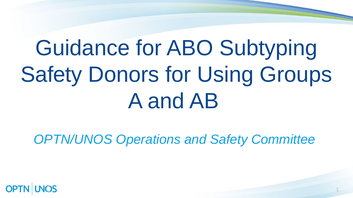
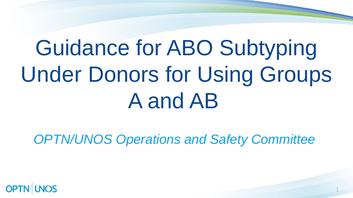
Safety: Safety -> Under (51, 75)
